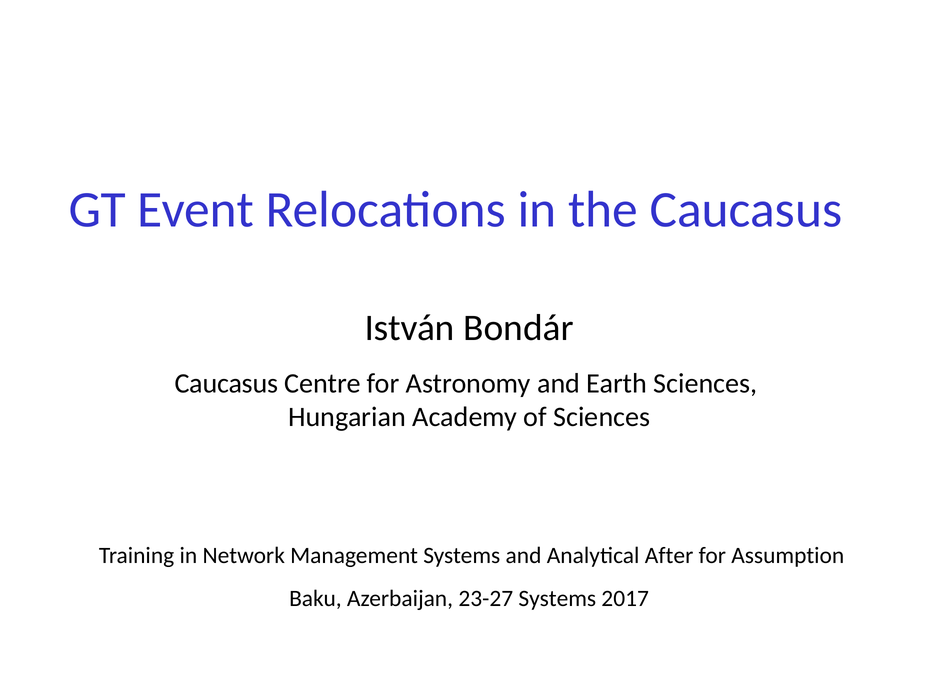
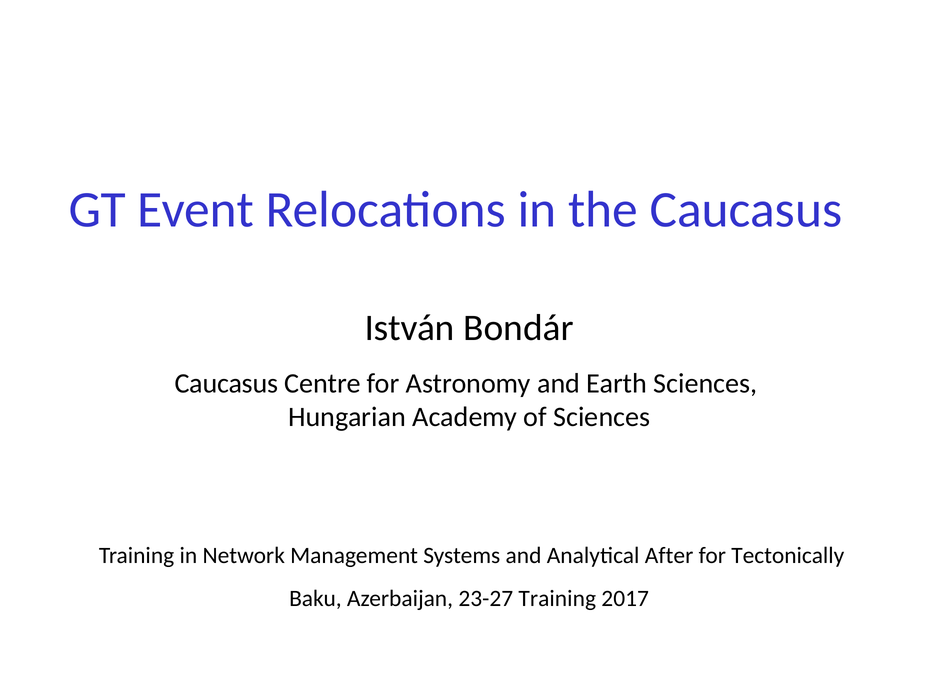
Assumption: Assumption -> Tectonically (788, 556)
23-27 Systems: Systems -> Training (557, 599)
